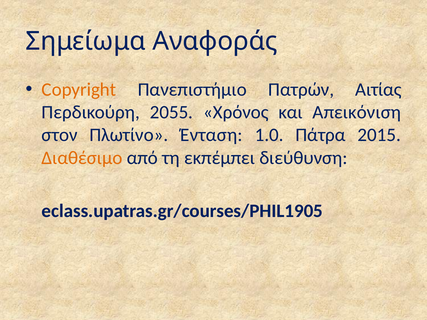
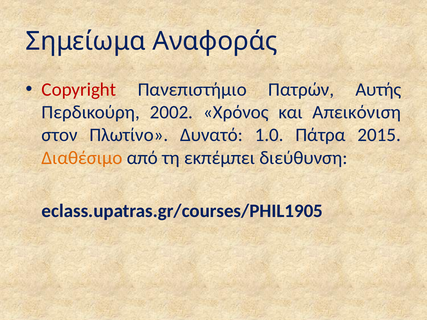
Copyright colour: orange -> red (79, 90)
Αιτίας: Αιτίας -> Αυτής (378, 90)
2055: 2055 -> 2002 (171, 112)
Ένταση: Ένταση -> Δυνατό (211, 135)
